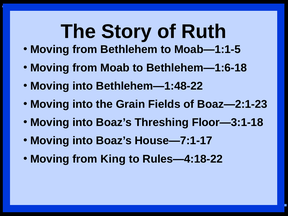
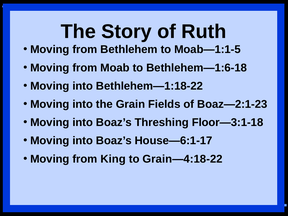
Bethlehem—1:48-22: Bethlehem—1:48-22 -> Bethlehem—1:18-22 (149, 86)
House—7:1-17: House—7:1-17 -> House—6:1-17 (174, 141)
Rules—4:18-22: Rules—4:18-22 -> Grain—4:18-22 (183, 159)
